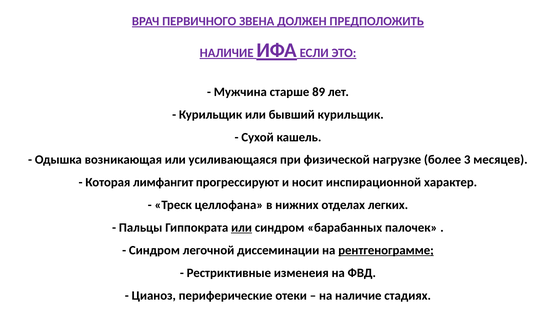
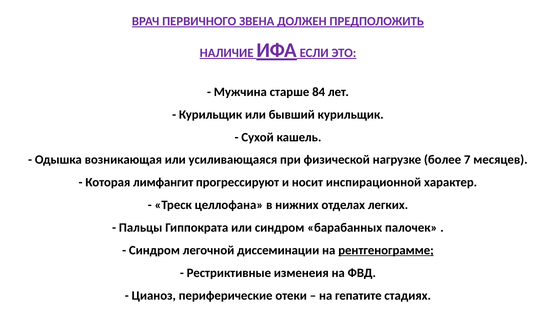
89: 89 -> 84 (319, 92)
3: 3 -> 7 (467, 160)
или underline: present -> none (242, 228)
на наличие: наличие -> гепатите (358, 296)
